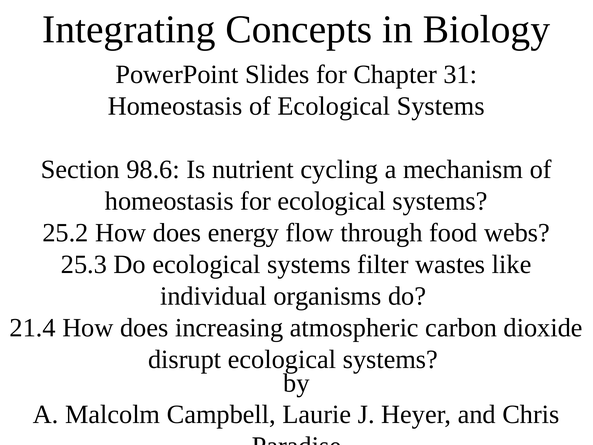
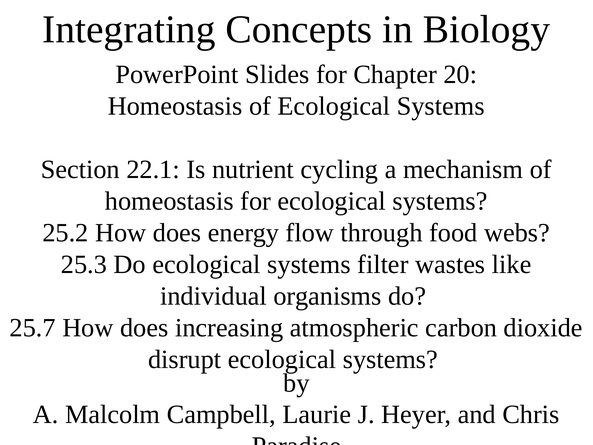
31: 31 -> 20 (460, 74)
98.6: 98.6 -> 22.1 (153, 169)
21.4: 21.4 -> 25.7 (33, 327)
